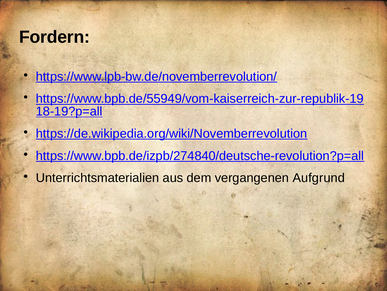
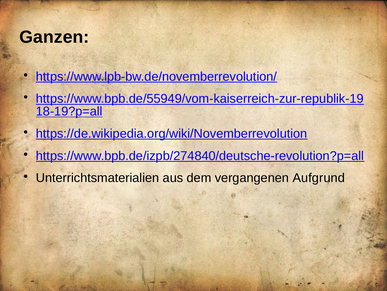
Fordern: Fordern -> Ganzen (54, 37)
